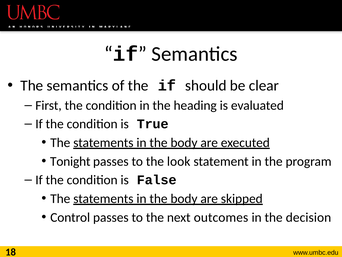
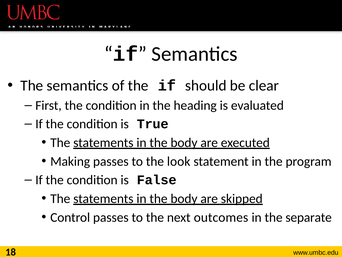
Tonight: Tonight -> Making (70, 161)
decision: decision -> separate (309, 217)
